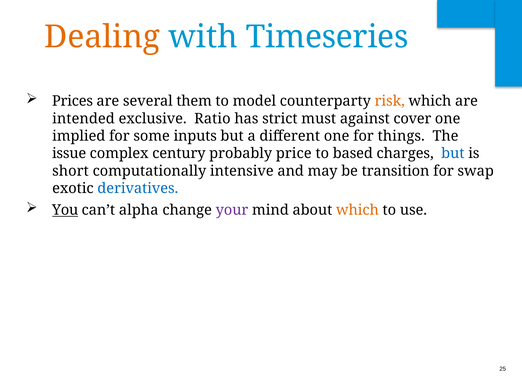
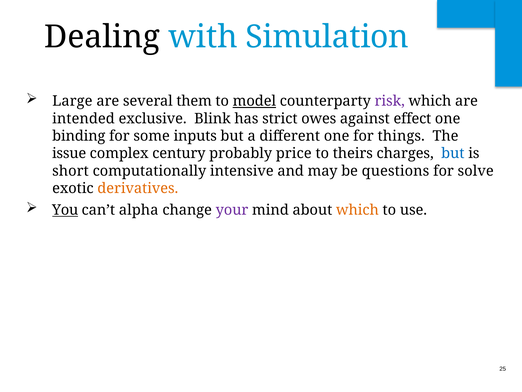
Dealing colour: orange -> black (102, 37)
Timeseries: Timeseries -> Simulation (327, 37)
Prices: Prices -> Large (72, 101)
model underline: none -> present (254, 101)
risk colour: orange -> purple (390, 101)
Ratio: Ratio -> Blink (212, 118)
must: must -> owes (319, 118)
cover: cover -> effect (412, 118)
implied: implied -> binding (79, 136)
based: based -> theirs (353, 153)
transition: transition -> questions (395, 171)
swap: swap -> solve (476, 171)
derivatives colour: blue -> orange (138, 188)
